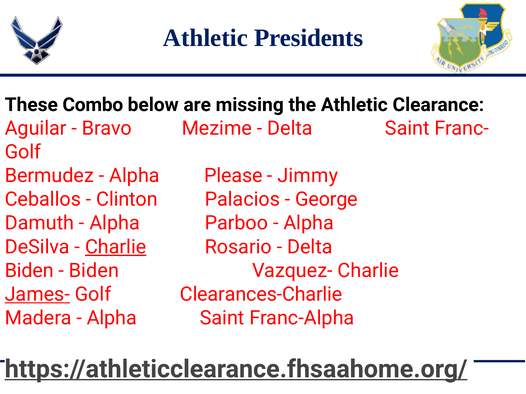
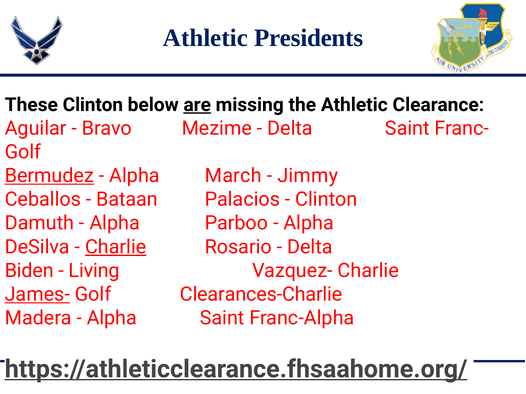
These Combo: Combo -> Clinton (93, 105)
are underline: none -> present (197, 105)
Bermudez underline: none -> present (49, 176)
Please: Please -> March (233, 176)
Clinton: Clinton -> Bataan (127, 200)
George: George -> Clinton (326, 200)
Biden: Biden -> Living (94, 271)
